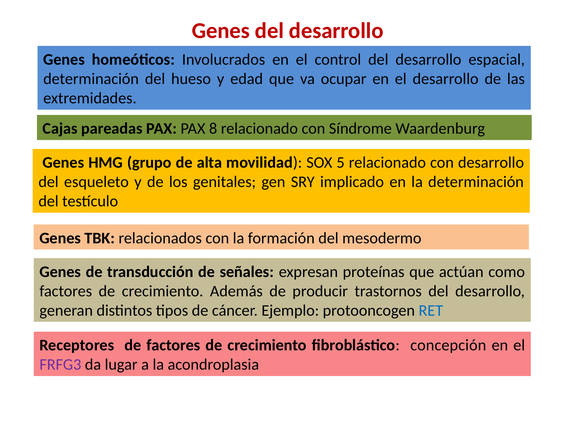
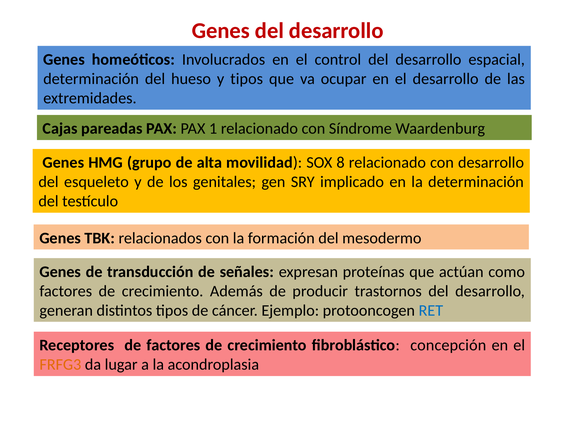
y edad: edad -> tipos (247, 79)
8: 8 -> 1 (213, 129)
5: 5 -> 8 (341, 163)
FRFG3 colour: purple -> orange (60, 365)
